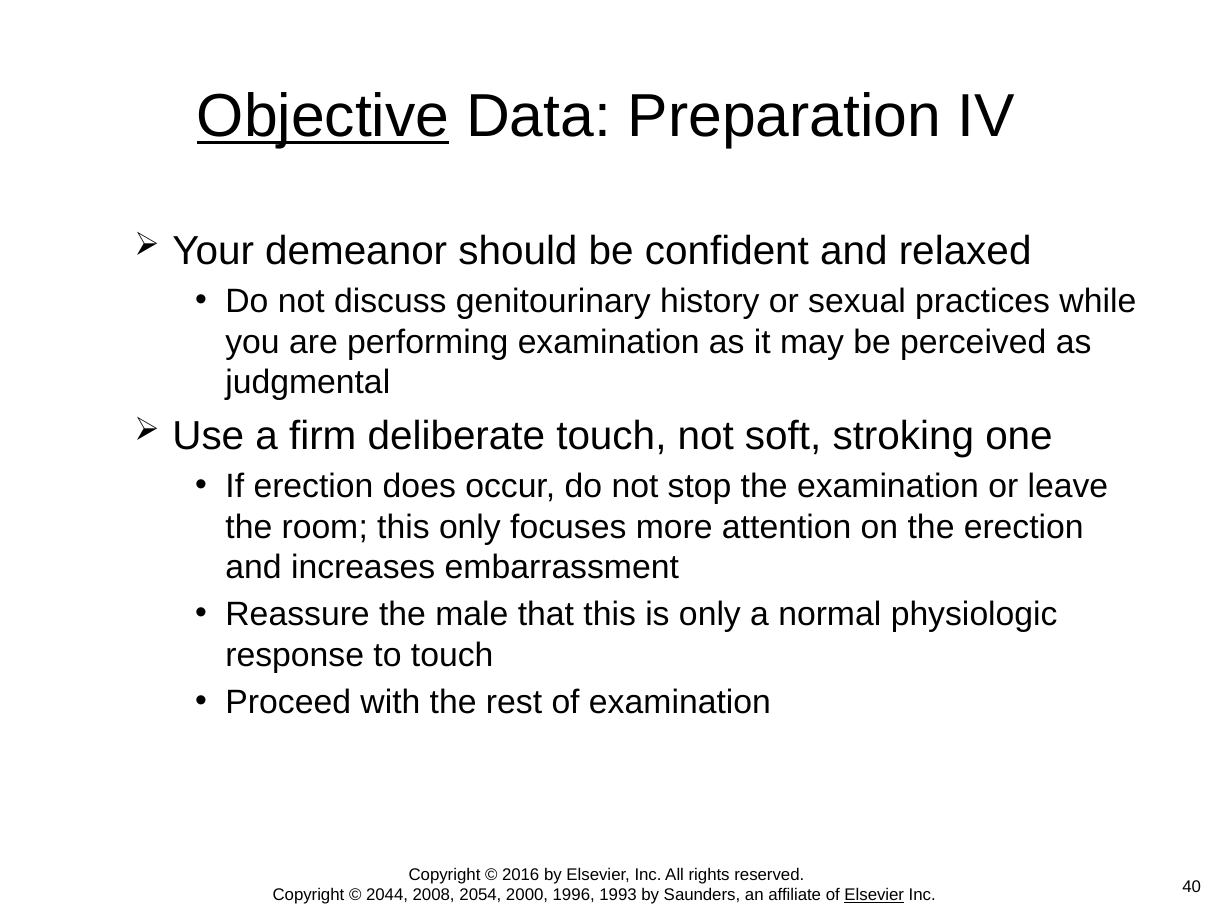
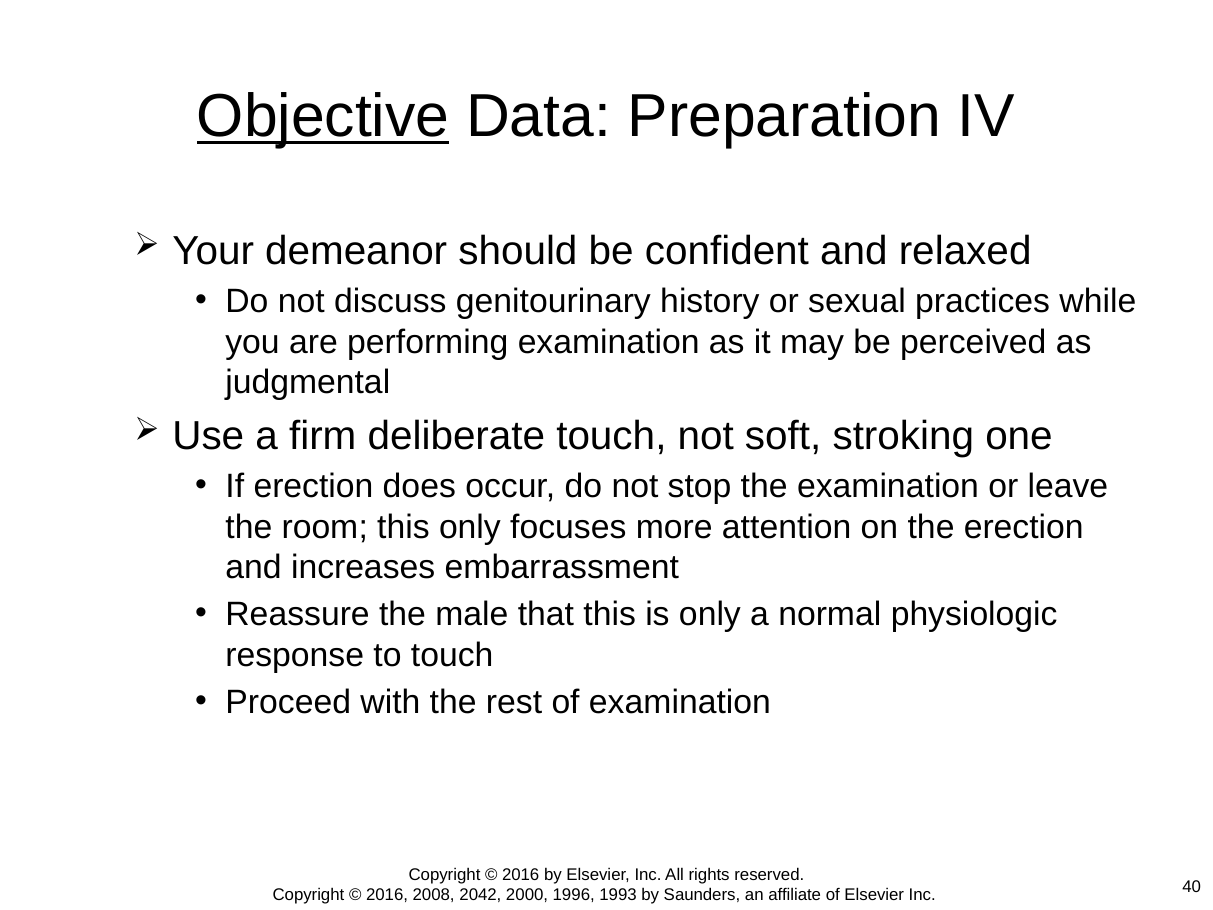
2044: 2044 -> 2016 (387, 895)
2054: 2054 -> 2042 (480, 895)
Elsevier underline: present -> none (874, 895)
